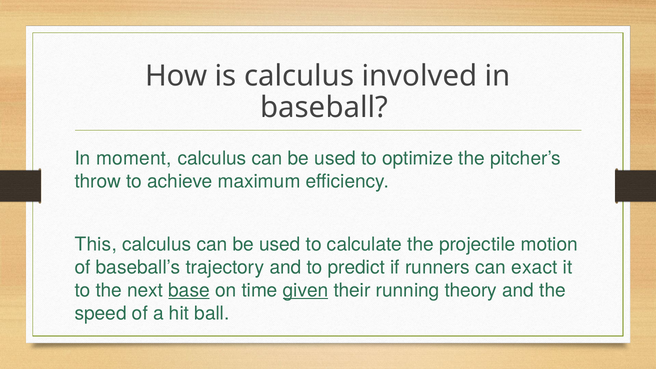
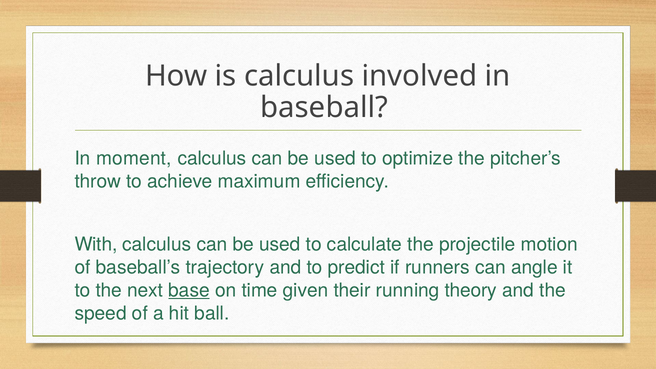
This: This -> With (96, 244)
exact: exact -> angle (535, 267)
given underline: present -> none (306, 290)
